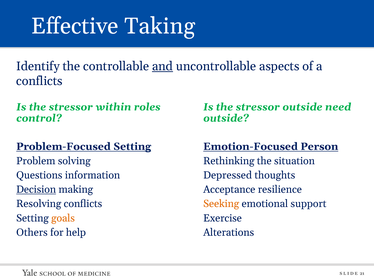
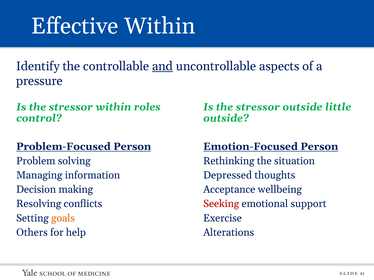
Effective Taking: Taking -> Within (160, 26)
conflicts: conflicts -> pressure (39, 81)
need: need -> little (338, 107)
Problem-Focused Setting: Setting -> Person (132, 147)
Questions: Questions -> Managing (39, 175)
Decision underline: present -> none (36, 190)
resilience: resilience -> wellbeing (280, 190)
Seeking colour: orange -> red (221, 204)
